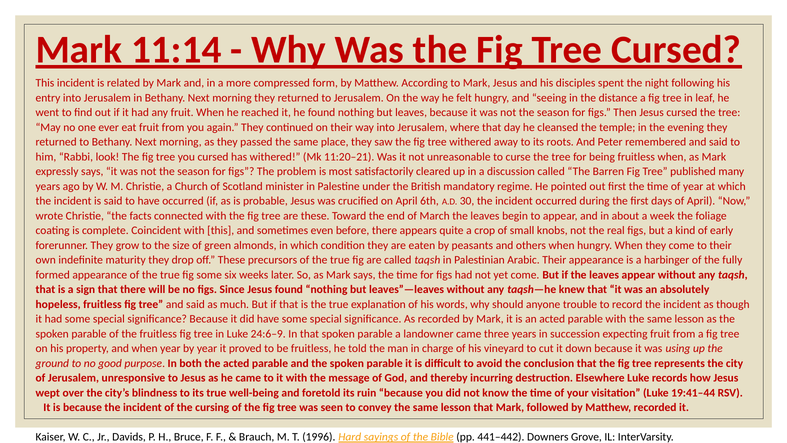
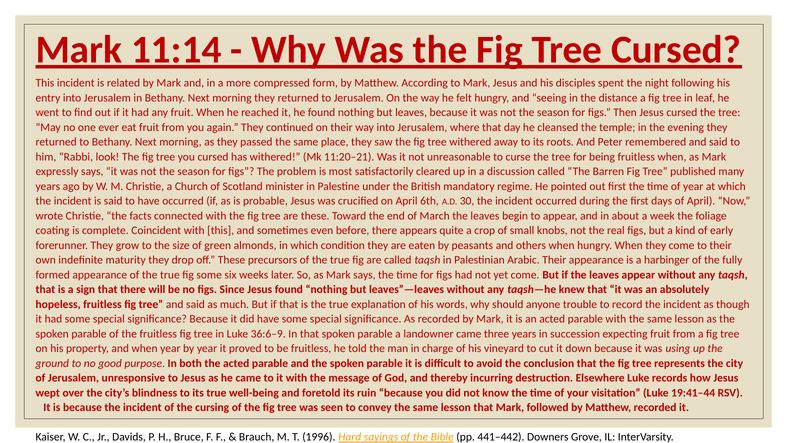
24:6–9: 24:6–9 -> 36:6–9 (268, 334)
